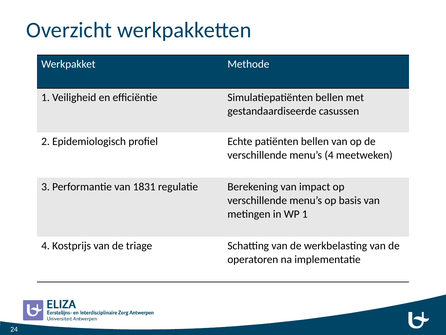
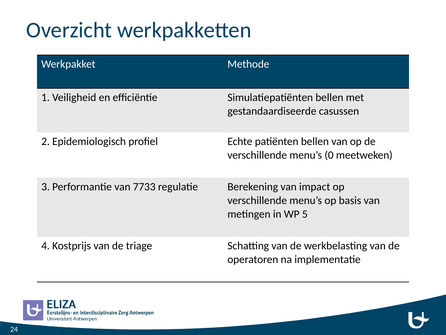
menu’s 4: 4 -> 0 (329, 155)
1831: 1831 -> 7733 (144, 187)
WP 1: 1 -> 5 (305, 214)
